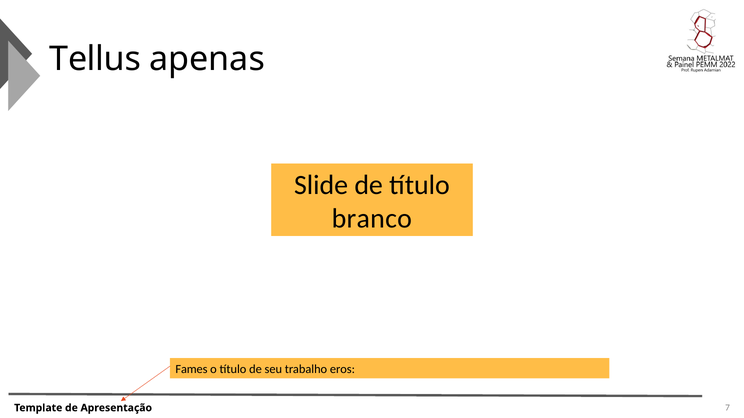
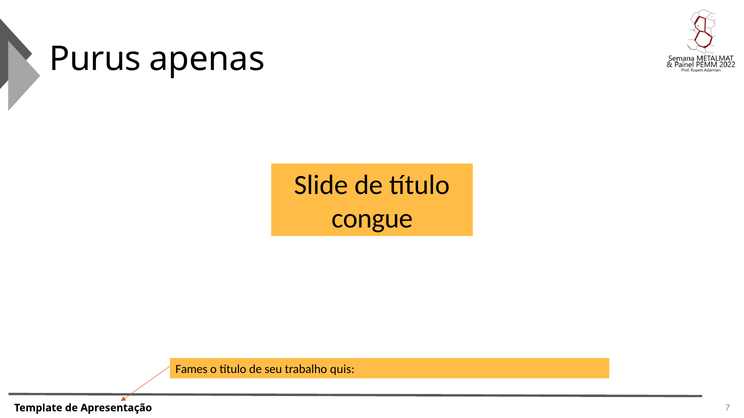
Tellus: Tellus -> Purus (95, 59)
branco: branco -> congue (372, 219)
eros: eros -> quis (342, 370)
